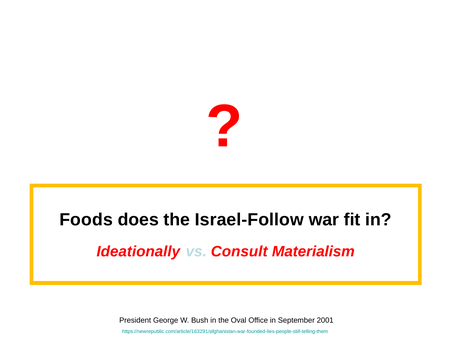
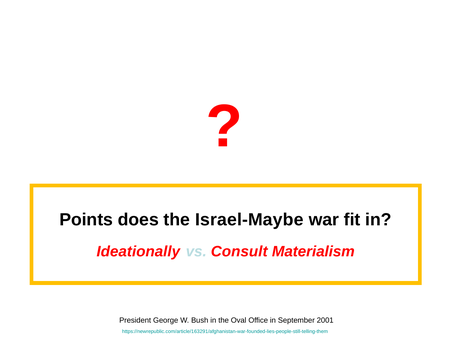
Foods: Foods -> Points (86, 220)
Israel-Follow: Israel-Follow -> Israel-Maybe (249, 220)
